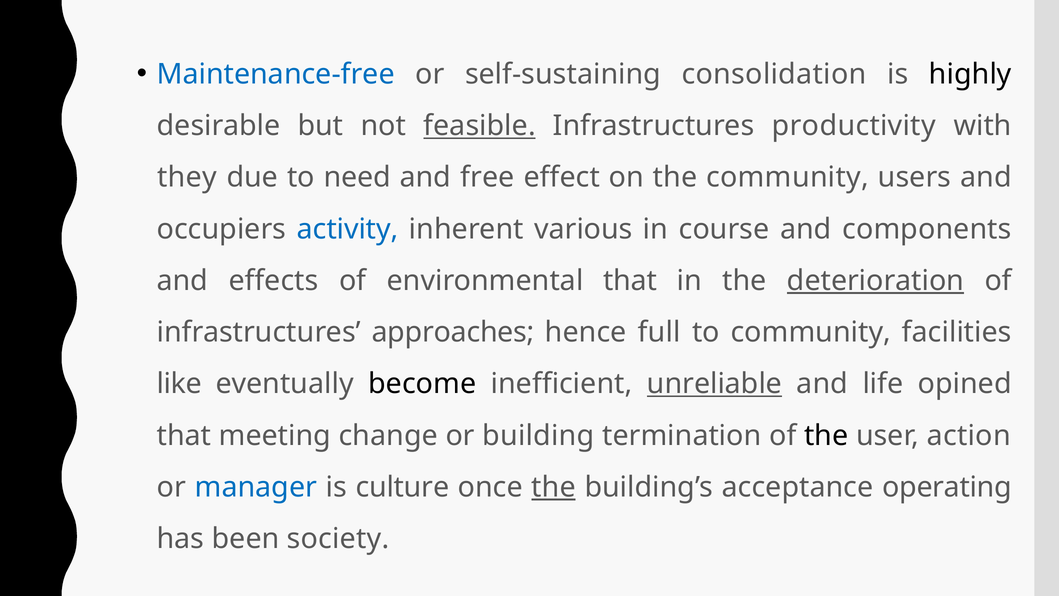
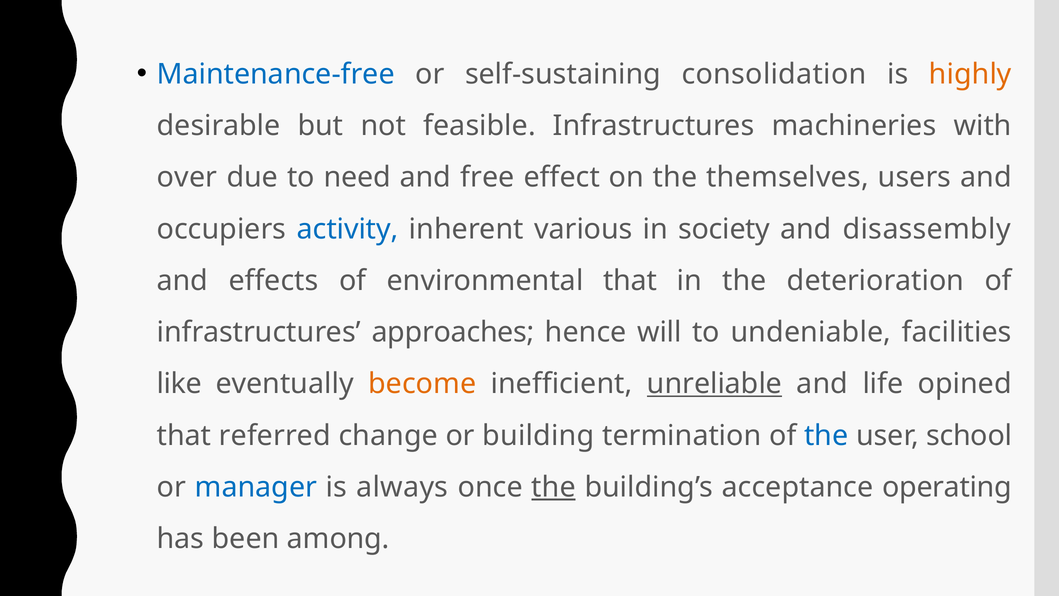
highly colour: black -> orange (970, 74)
feasible underline: present -> none (480, 126)
productivity: productivity -> machineries (854, 126)
they: they -> over (187, 177)
the community: community -> themselves (788, 177)
course: course -> society (724, 229)
components: components -> disassembly (927, 229)
deterioration underline: present -> none (876, 281)
full: full -> will (659, 332)
to community: community -> undeniable (811, 332)
become colour: black -> orange (422, 384)
meeting: meeting -> referred (275, 435)
the colour: black -> blue (826, 435)
action: action -> school (969, 435)
culture: culture -> always (402, 487)
society: society -> among (338, 539)
